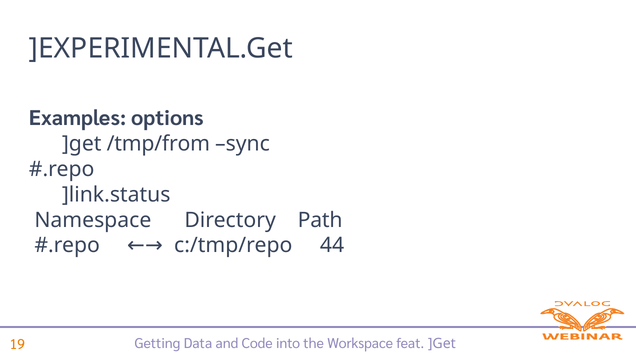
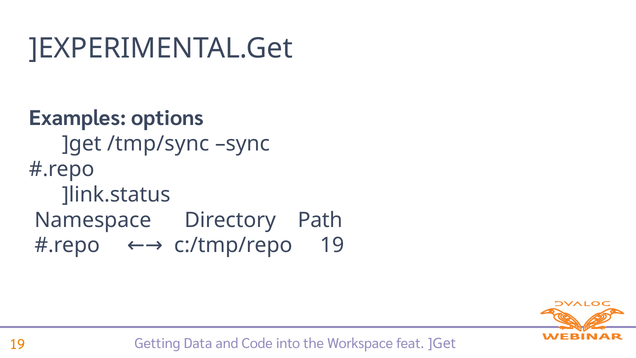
/tmp/from: /tmp/from -> /tmp/sync (158, 144)
c:/tmp/repo 44: 44 -> 19 (332, 245)
